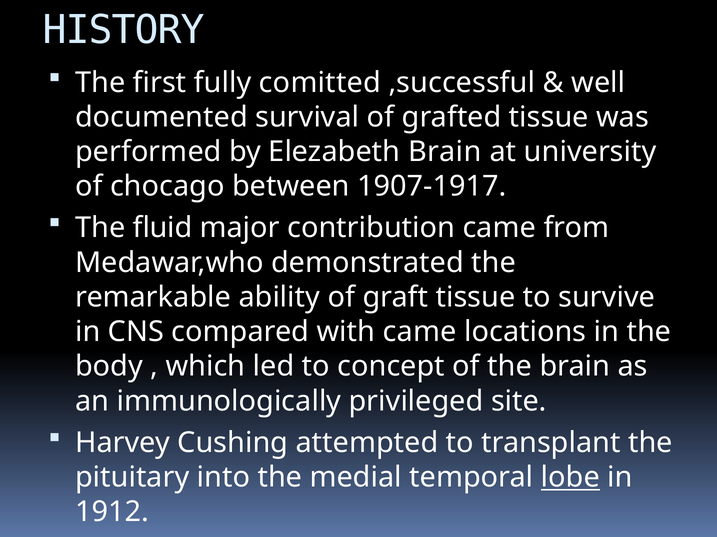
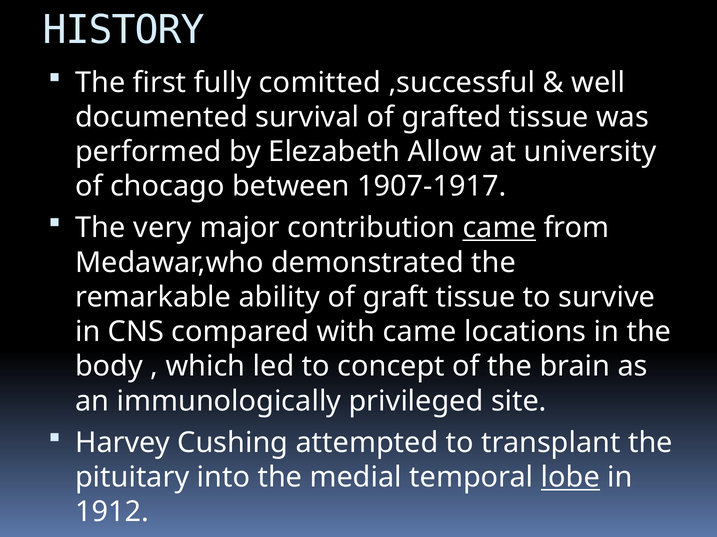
Elezabeth Brain: Brain -> Allow (445, 152)
fluid: fluid -> very (162, 228)
came underline: none -> present (499, 228)
